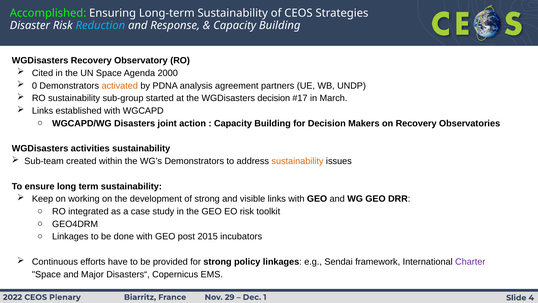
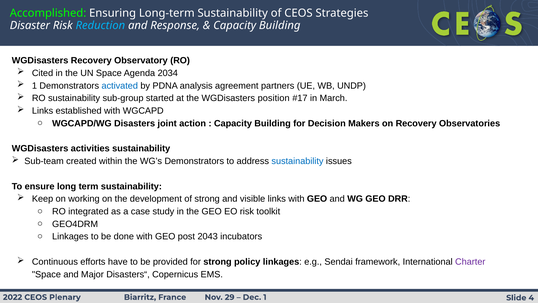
2000: 2000 -> 2034 (168, 73)
0: 0 -> 1 (34, 86)
activated colour: orange -> blue (120, 86)
WGDisasters decision: decision -> position (274, 98)
sustainability colour: orange -> blue (297, 161)
2015: 2015 -> 2043 (208, 236)
